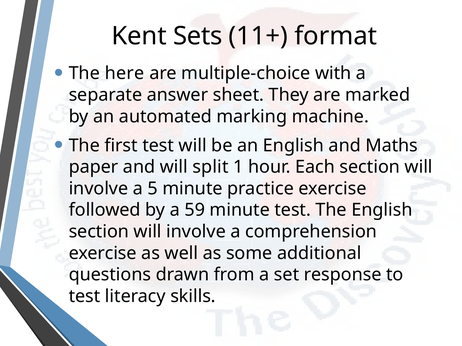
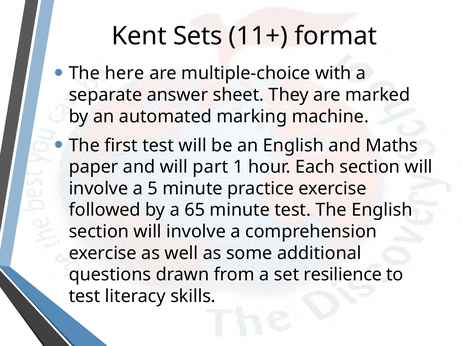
split: split -> part (210, 167)
59: 59 -> 65 (195, 210)
response: response -> resilience (343, 275)
